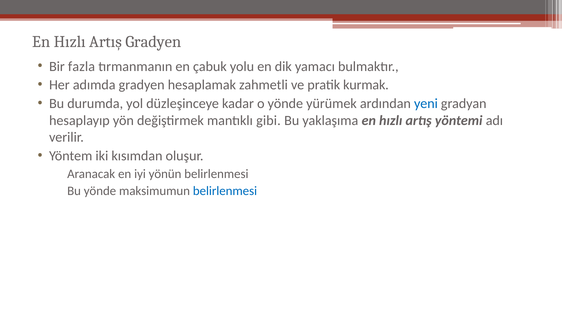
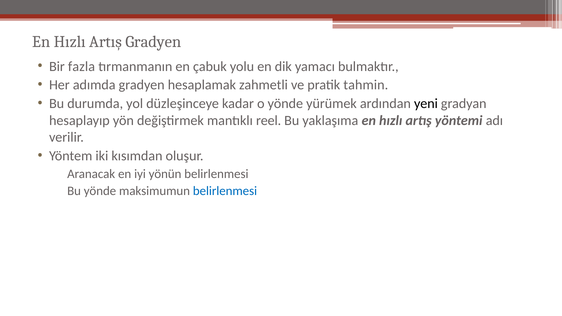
kurmak: kurmak -> tahmin (366, 85)
yeni colour: blue -> black (426, 104)
gibi: gibi -> reel (269, 121)
